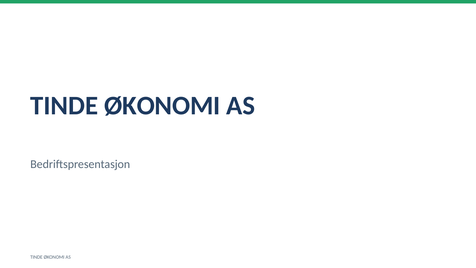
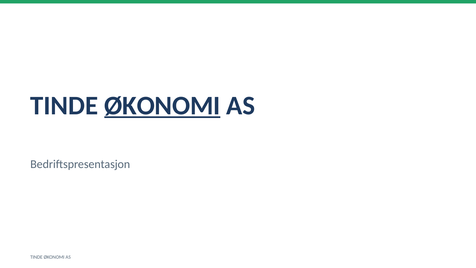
ØKONOMI underline: none -> present (162, 106)
